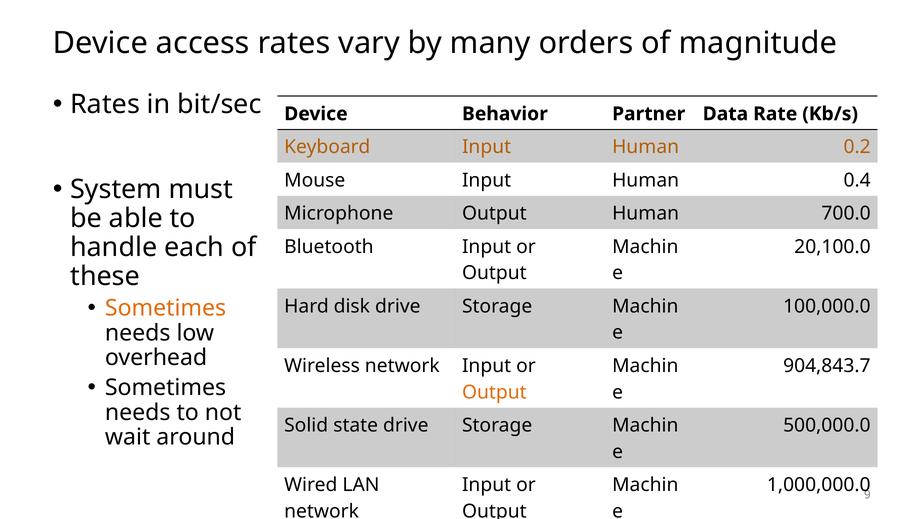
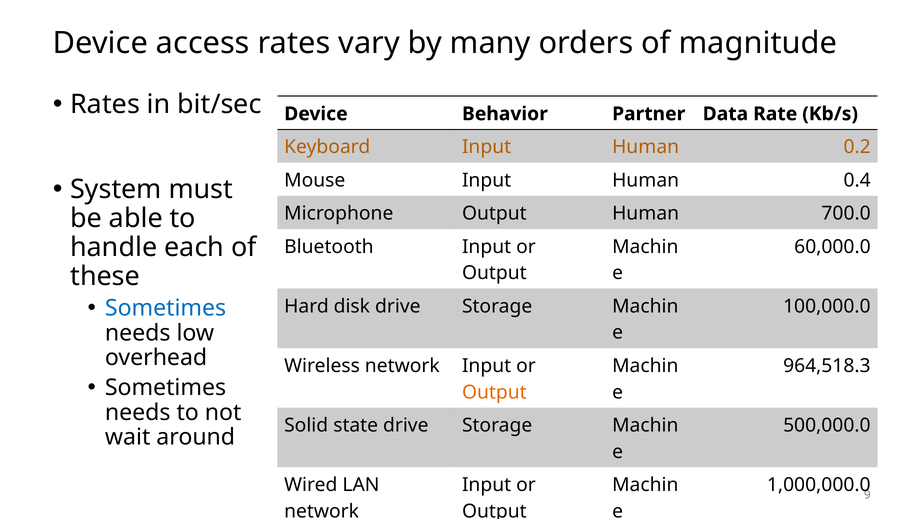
20,100.0: 20,100.0 -> 60,000.0 (832, 247)
Sometimes colour: orange -> blue (166, 309)
904,843.7: 904,843.7 -> 964,518.3 (827, 366)
